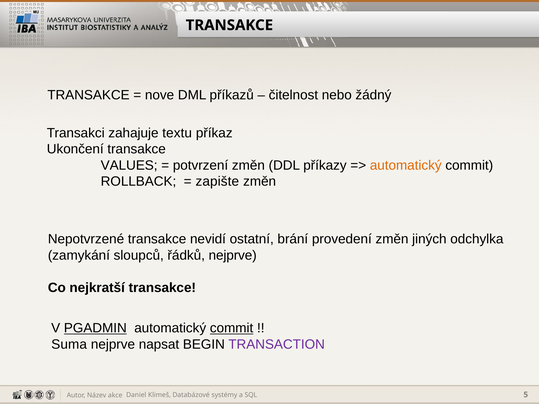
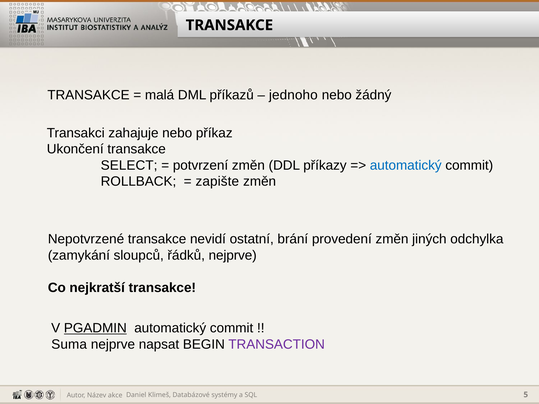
nove: nove -> malá (160, 95)
čitelnost: čitelnost -> jednoho (293, 95)
zahajuje textu: textu -> nebo (177, 133)
VALUES: VALUES -> SELECT (129, 165)
automatický colour: orange -> blue (406, 165)
commit underline: present -> none (232, 328)
